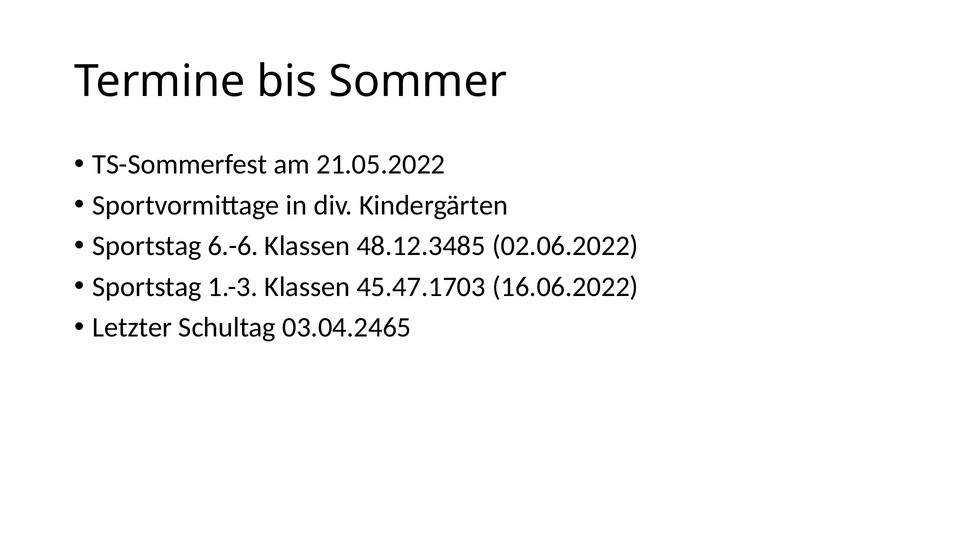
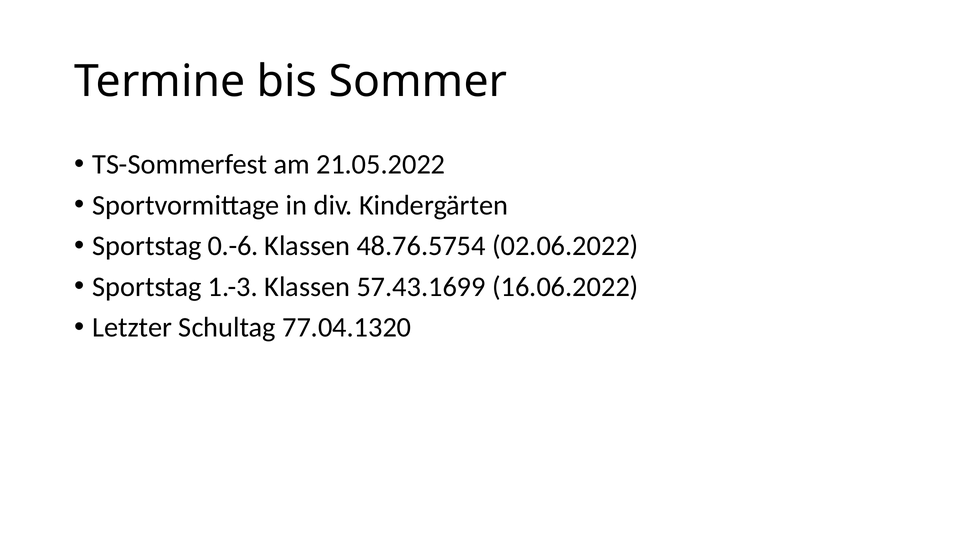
6.-6: 6.-6 -> 0.-6 (233, 246)
48.12.3485: 48.12.3485 -> 48.76.5754 (421, 246)
45.47.1703: 45.47.1703 -> 57.43.1699 (421, 287)
03.04.2465: 03.04.2465 -> 77.04.1320 (347, 328)
